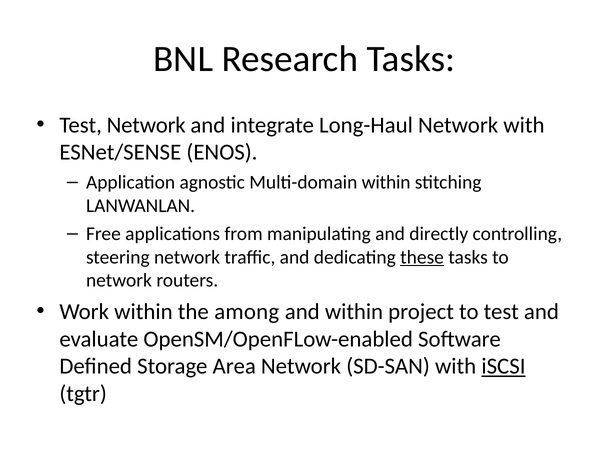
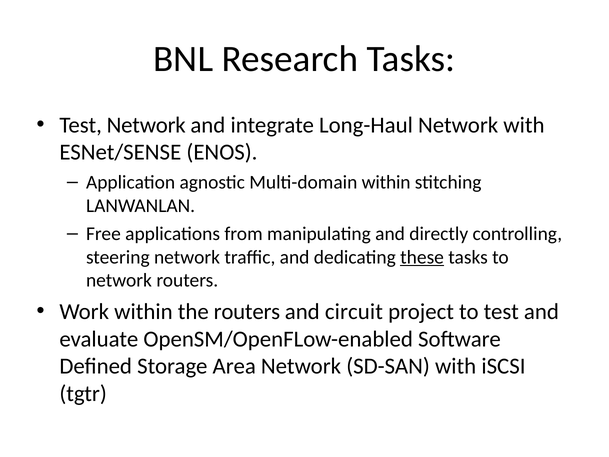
the among: among -> routers (247, 311)
and within: within -> circuit (354, 311)
iSCSI underline: present -> none (503, 366)
